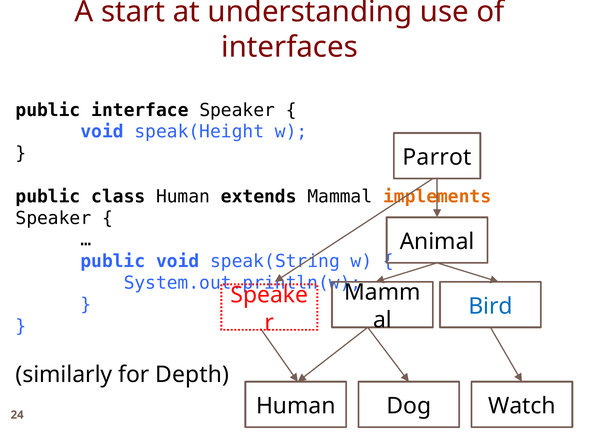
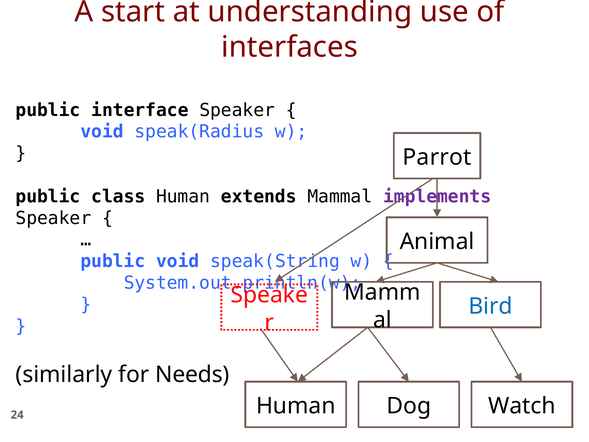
speak(Height: speak(Height -> speak(Radius (199, 132)
implements colour: orange -> purple (437, 196)
Depth: Depth -> Needs (192, 374)
